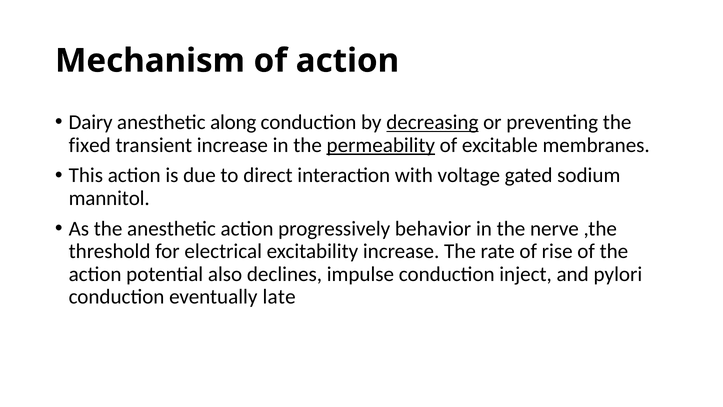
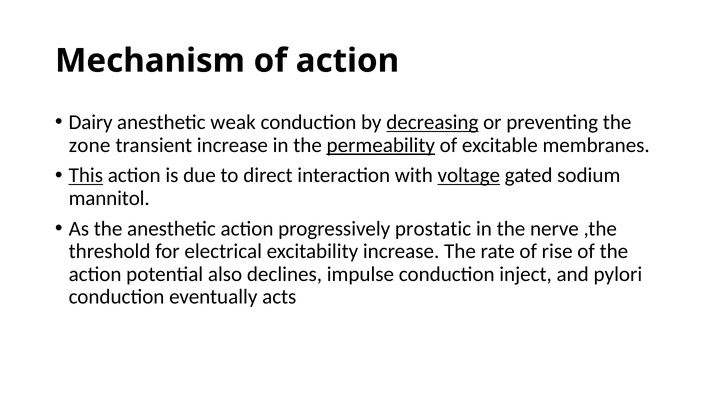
along: along -> weak (233, 122)
fixed: fixed -> zone (90, 145)
This underline: none -> present (86, 175)
voltage underline: none -> present (469, 175)
behavior: behavior -> prostatic (433, 228)
late: late -> acts (279, 297)
